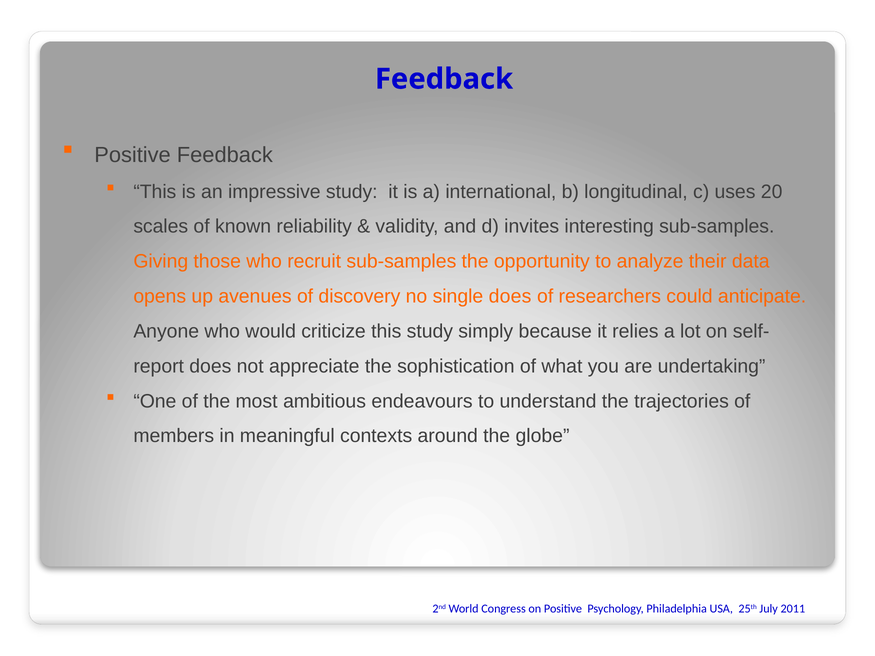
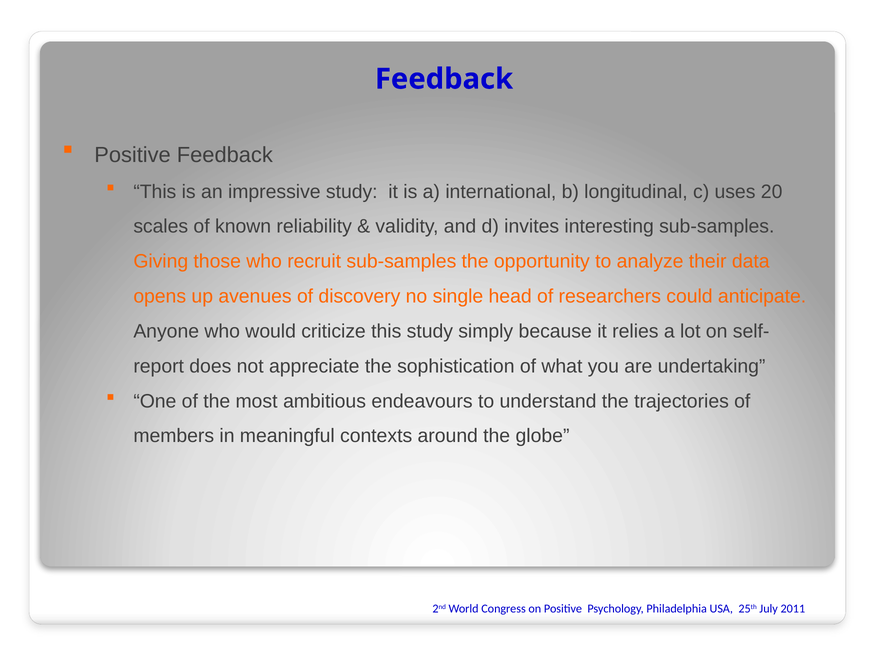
single does: does -> head (510, 296)
